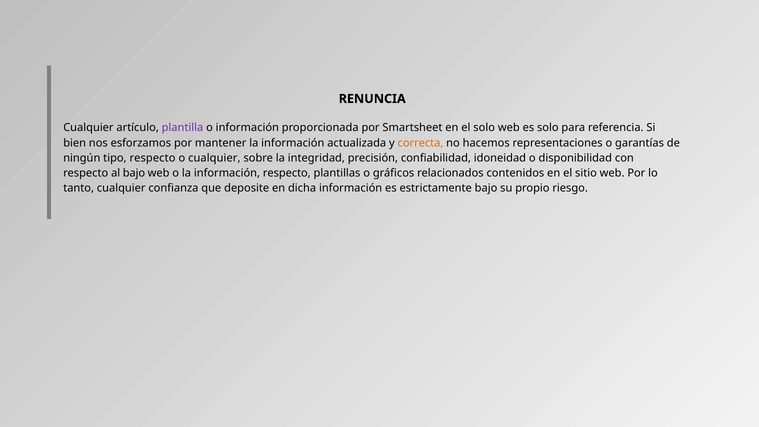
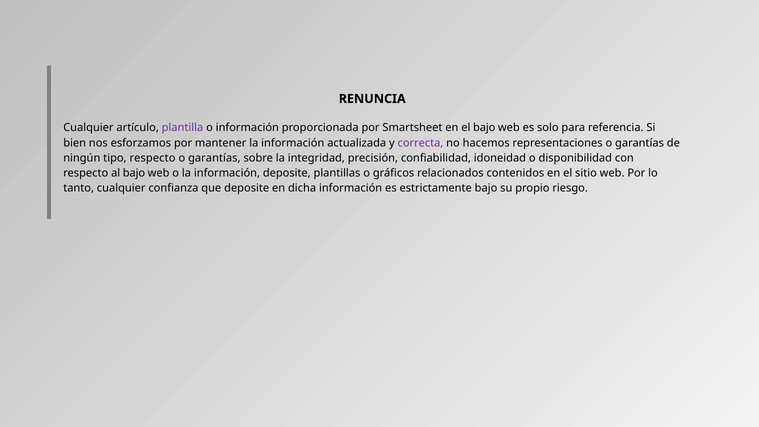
el solo: solo -> bajo (484, 128)
correcta colour: orange -> purple (420, 143)
cualquier: cualquier -> garantías (214, 158)
información respecto: respecto -> deposite (287, 173)
